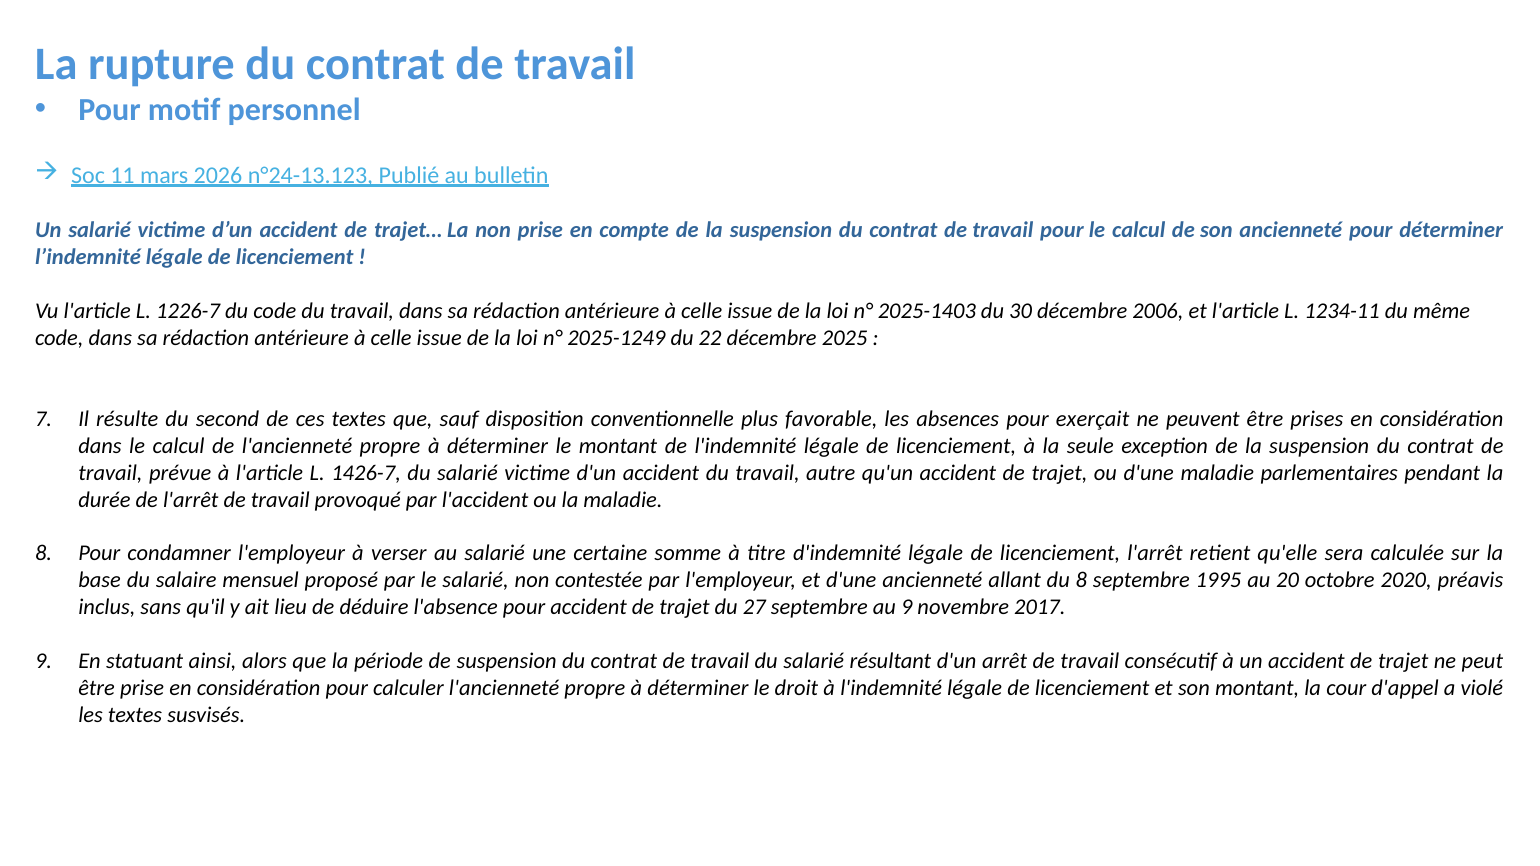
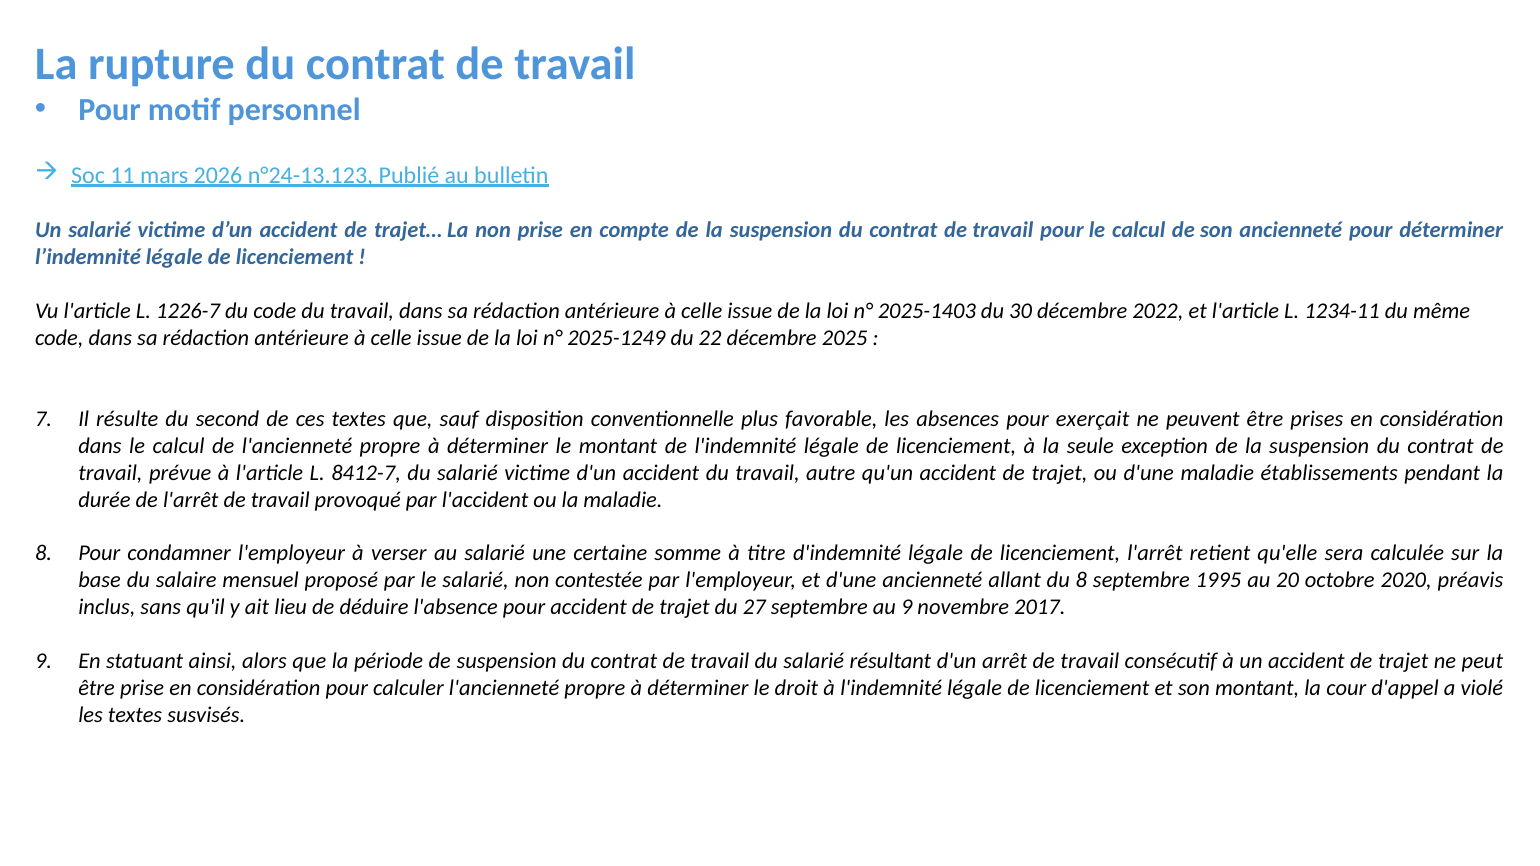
2006: 2006 -> 2022 (1158, 311)
1426-7: 1426-7 -> 8412-7 (366, 473)
parlementaires: parlementaires -> établissements (1329, 473)
